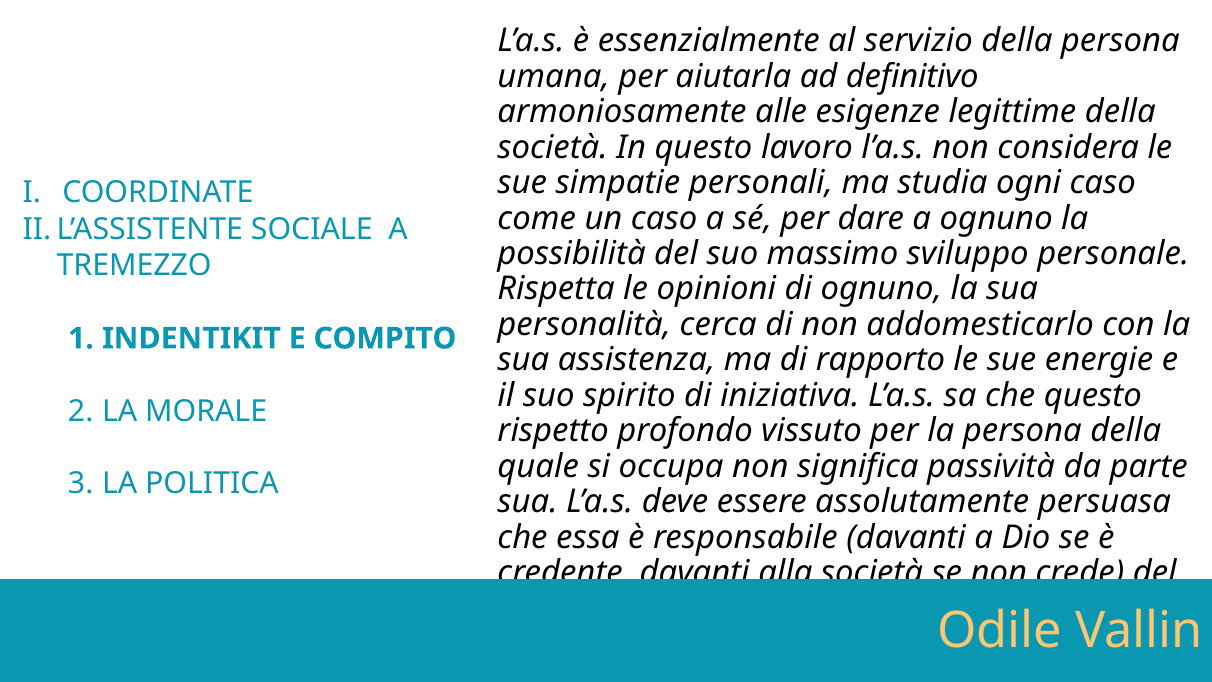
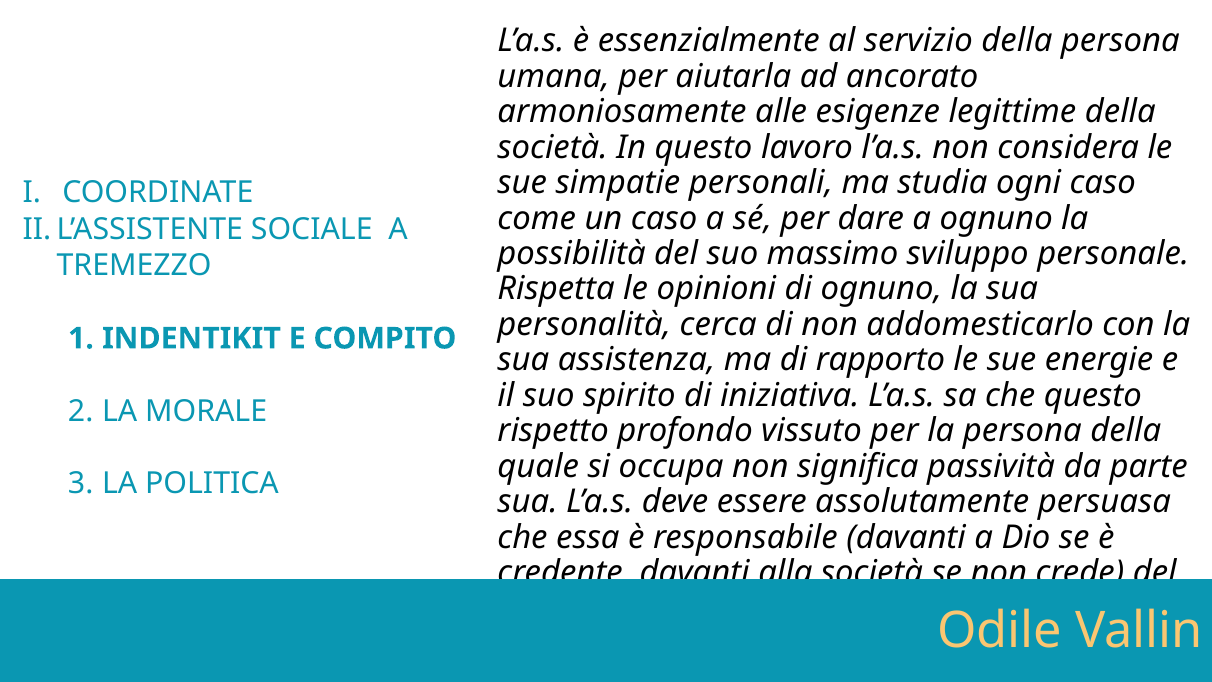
definitivo: definitivo -> ancorato (912, 76)
